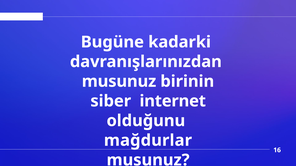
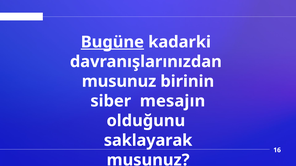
Bugüne underline: none -> present (112, 42)
internet: internet -> mesajın (173, 101)
mağdurlar: mağdurlar -> saklayarak (148, 141)
